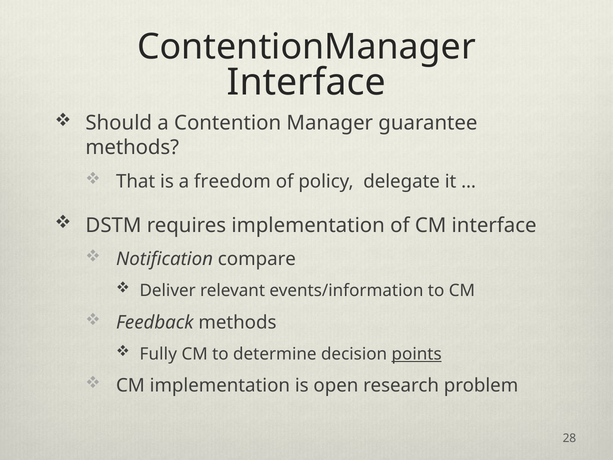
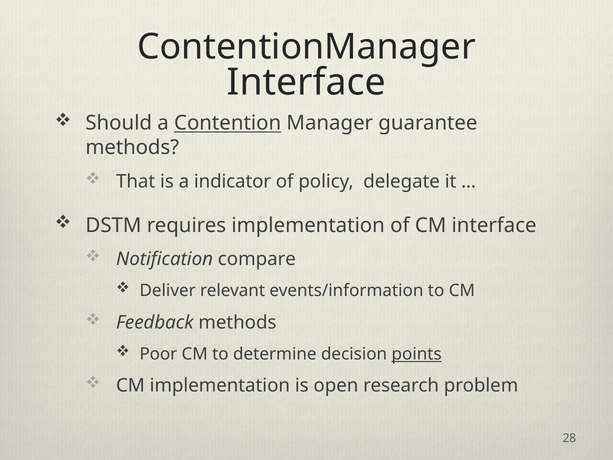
Contention underline: none -> present (228, 123)
freedom: freedom -> indicator (233, 181)
Fully: Fully -> Poor (158, 354)
